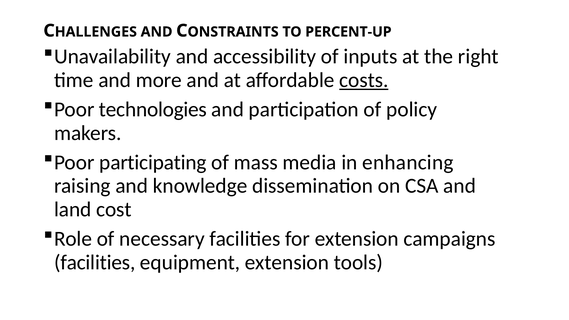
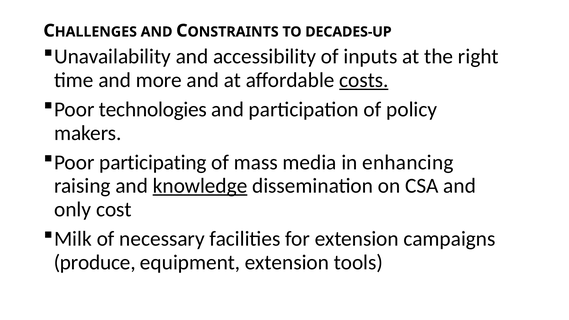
PERCENT-UP: PERCENT-UP -> DECADES-UP (348, 32)
knowledge underline: none -> present (200, 186)
land: land -> only (73, 209)
Role: Role -> Milk (73, 239)
facilities: facilities -> produce (95, 262)
